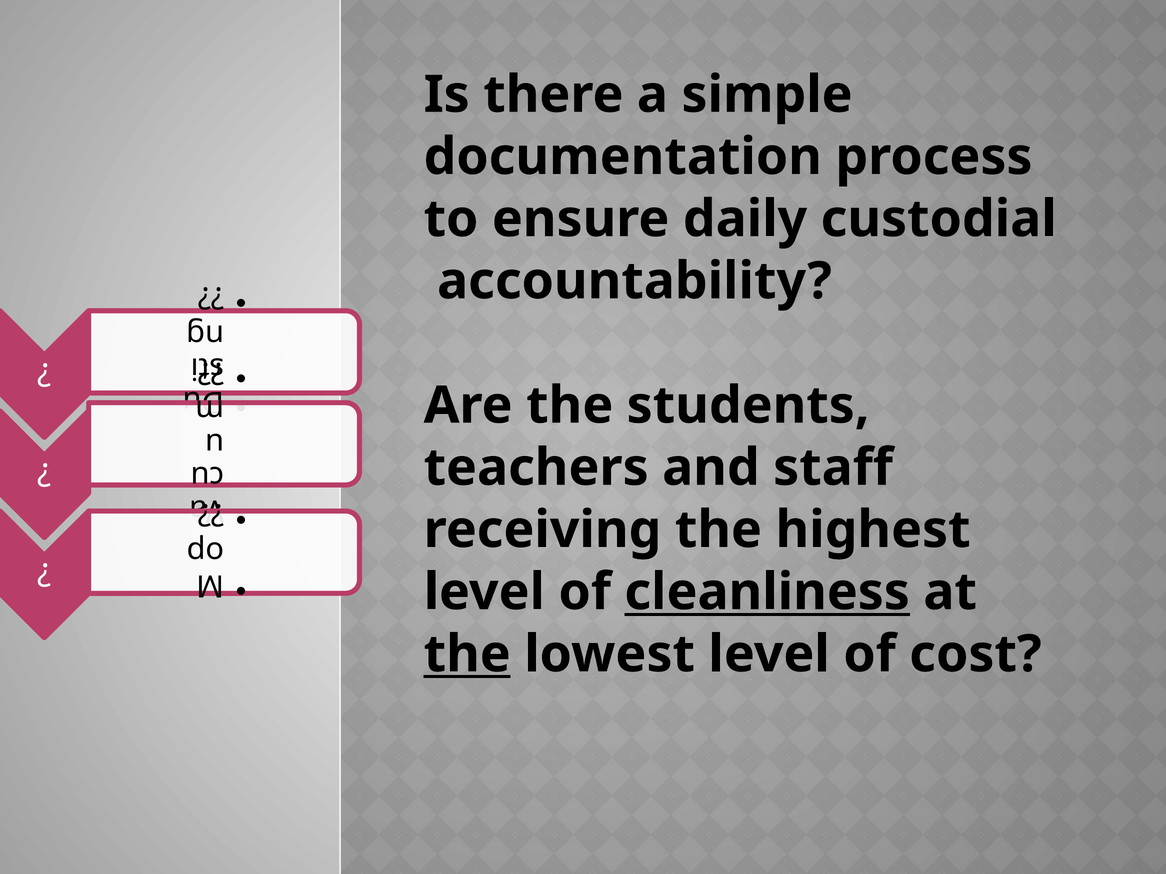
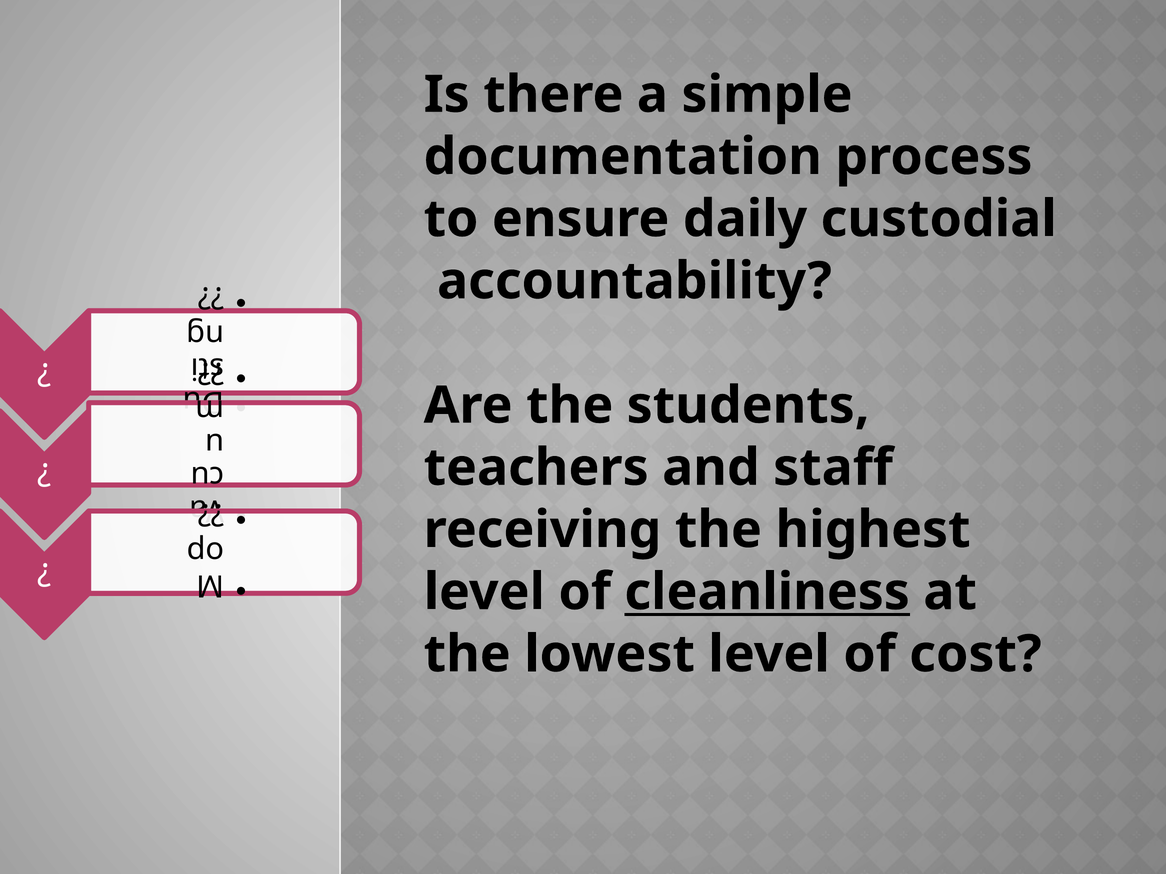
the underline: present -> none (467, 655)
